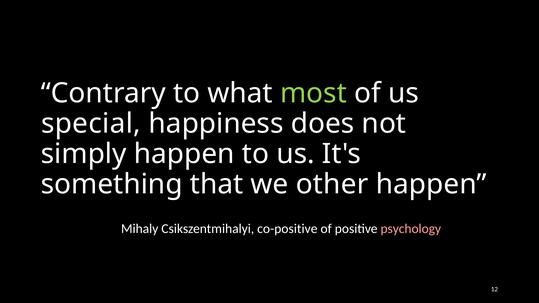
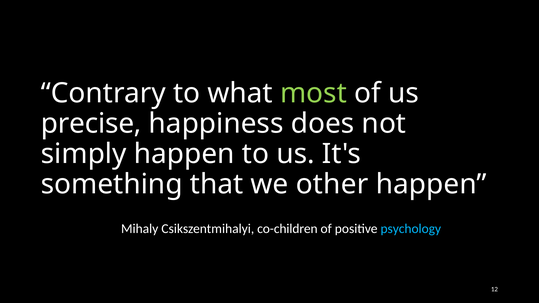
special: special -> precise (91, 124)
co-positive: co-positive -> co-children (287, 229)
psychology colour: pink -> light blue (411, 229)
